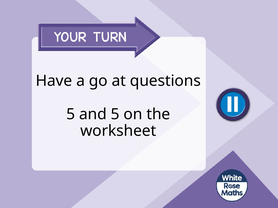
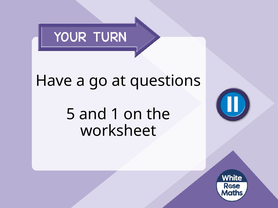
and 5: 5 -> 1 (115, 114)
